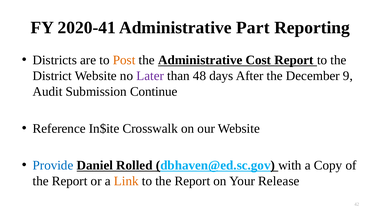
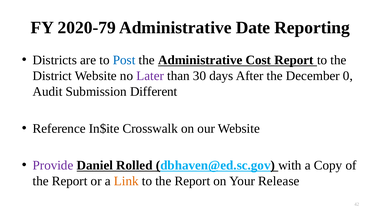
2020-41: 2020-41 -> 2020-79 (87, 28)
Part: Part -> Date (253, 28)
Post colour: orange -> blue (124, 60)
48: 48 -> 30 (200, 76)
9: 9 -> 0 (348, 76)
Continue: Continue -> Different (154, 92)
Provide colour: blue -> purple (53, 166)
